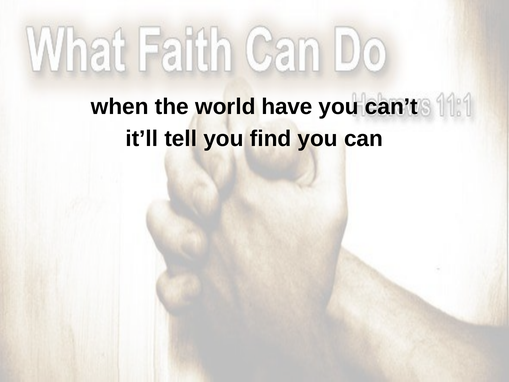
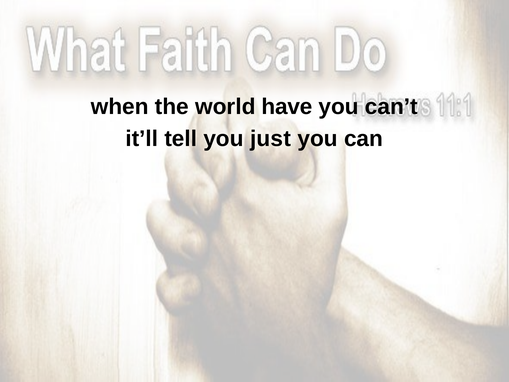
find: find -> just (270, 138)
